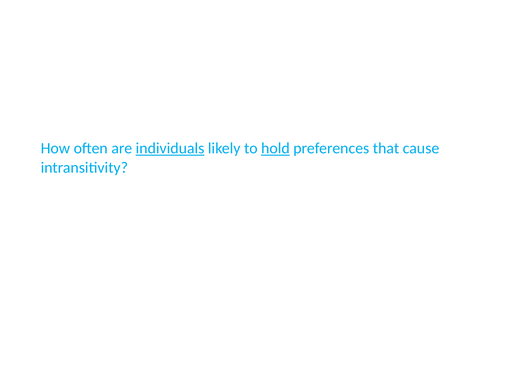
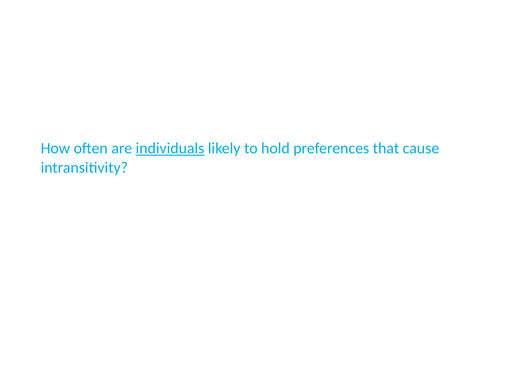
hold underline: present -> none (275, 148)
